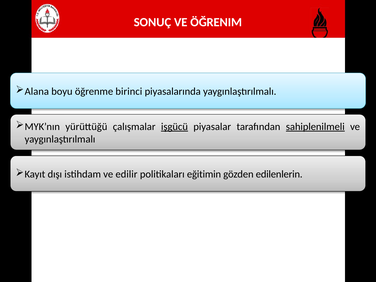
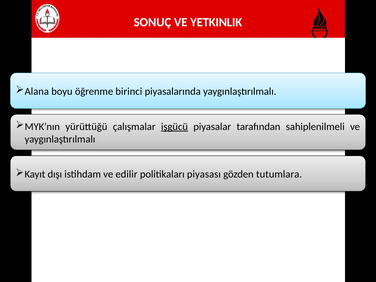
ÖĞRENIM: ÖĞRENIM -> YETKINLIK (216, 22)
sahiplenilmeli underline: present -> none (315, 127)
eğitimin: eğitimin -> piyasası (204, 174)
edilenlerin: edilenlerin -> tutumlara (279, 174)
